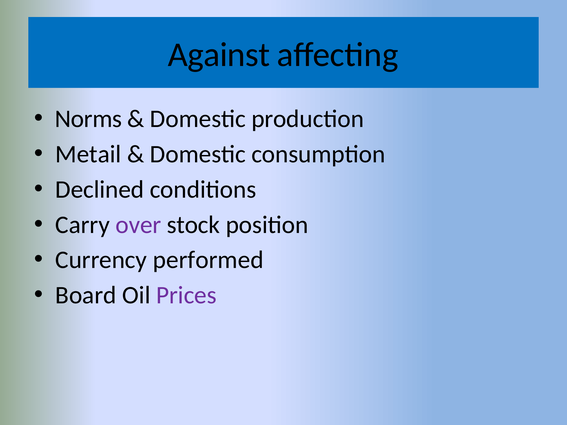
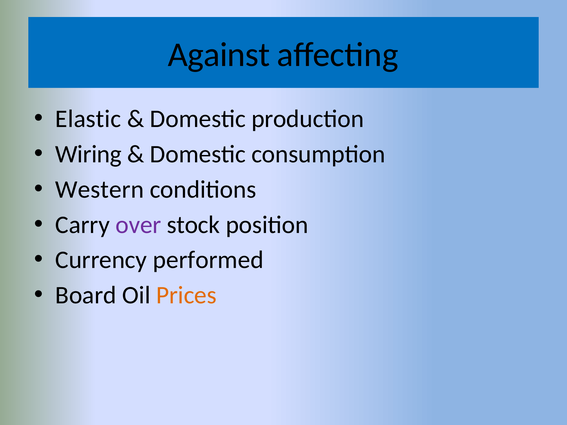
Norms: Norms -> Elastic (88, 119)
Metail: Metail -> Wiring (88, 154)
Declined: Declined -> Western (100, 190)
Prices colour: purple -> orange (186, 295)
